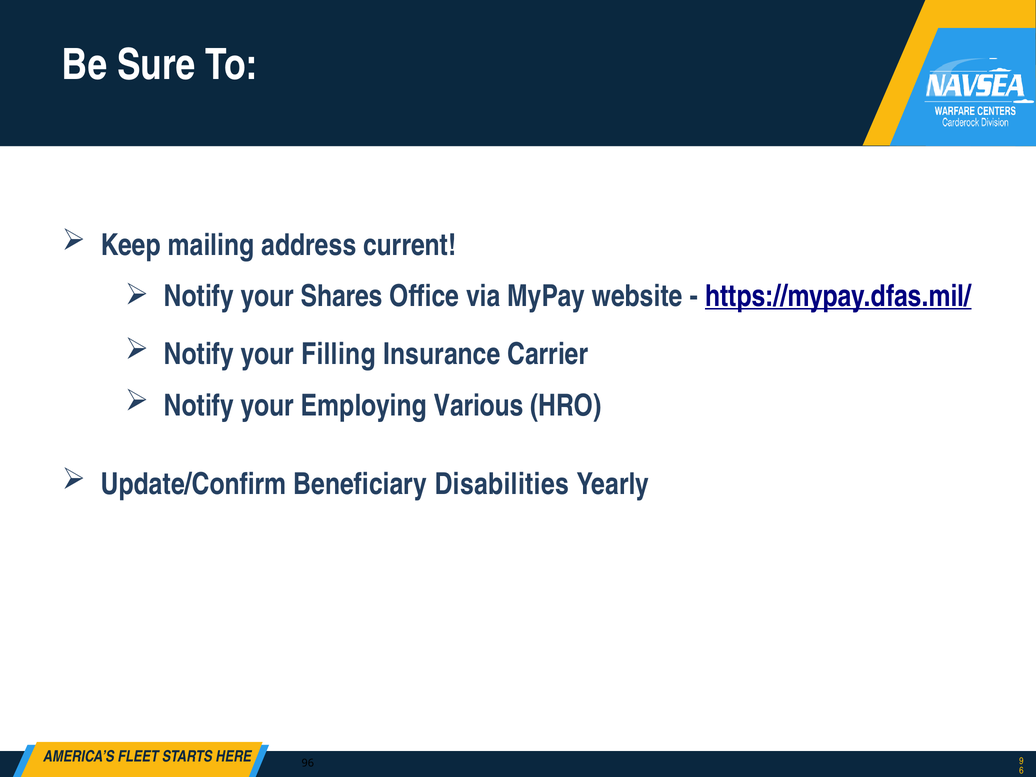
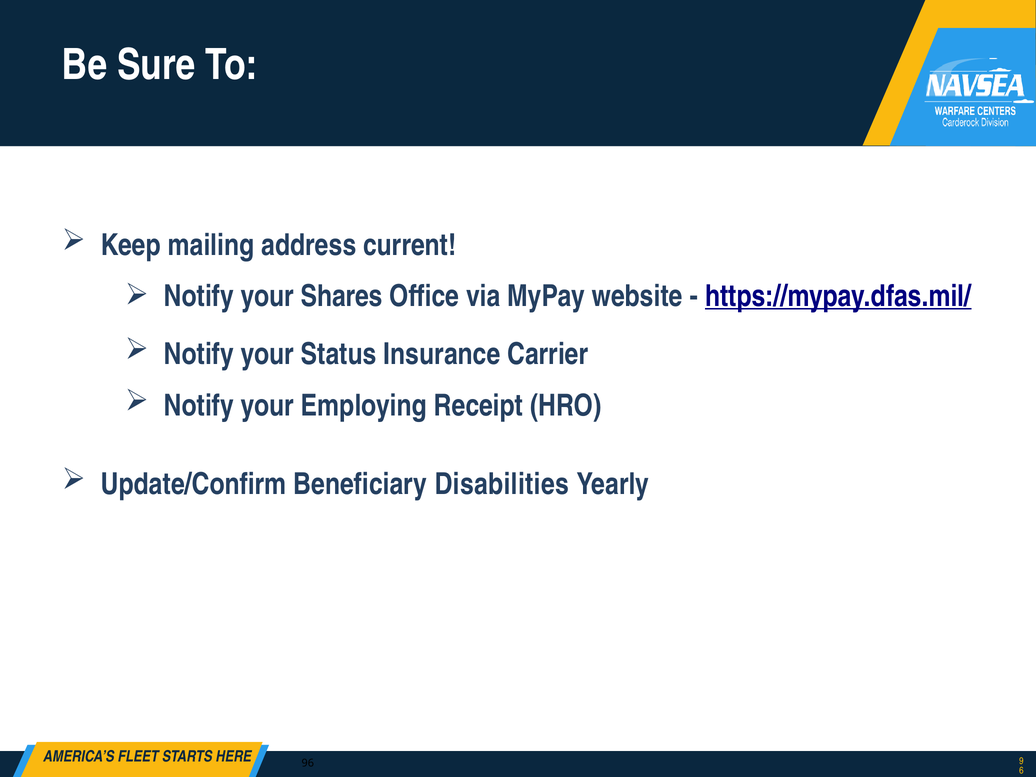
Filling: Filling -> Status (339, 354)
Various: Various -> Receipt (479, 406)
